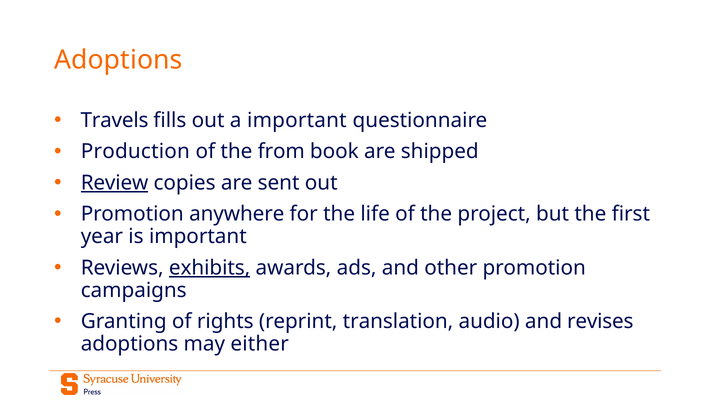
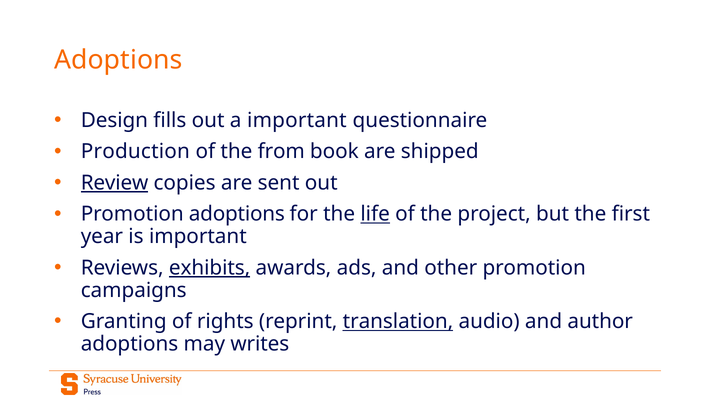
Travels: Travels -> Design (114, 120)
Promotion anywhere: anywhere -> adoptions (237, 214)
life underline: none -> present (375, 214)
translation underline: none -> present (398, 321)
revises: revises -> author (600, 321)
either: either -> writes (260, 343)
